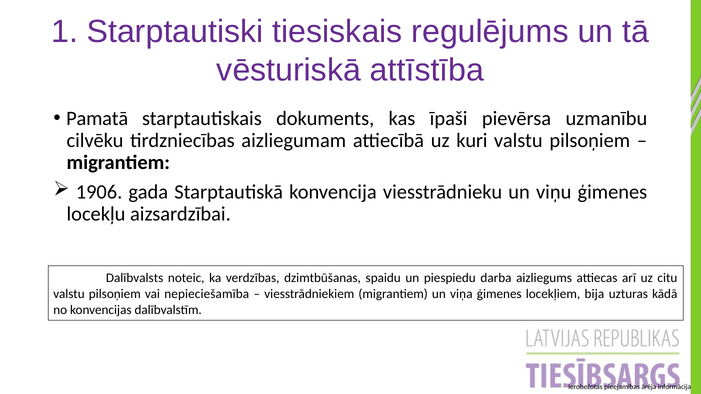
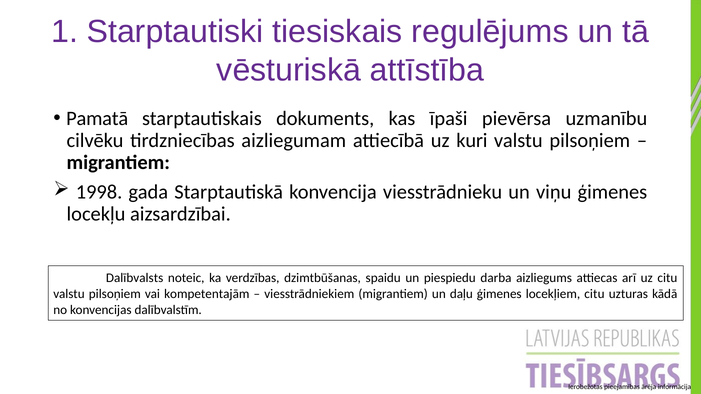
1906: 1906 -> 1998 (99, 192)
nepieciešamība: nepieciešamība -> kompetentajām (207, 294)
viņa: viņa -> daļu (461, 294)
locekļiem bija: bija -> citu (594, 294)
